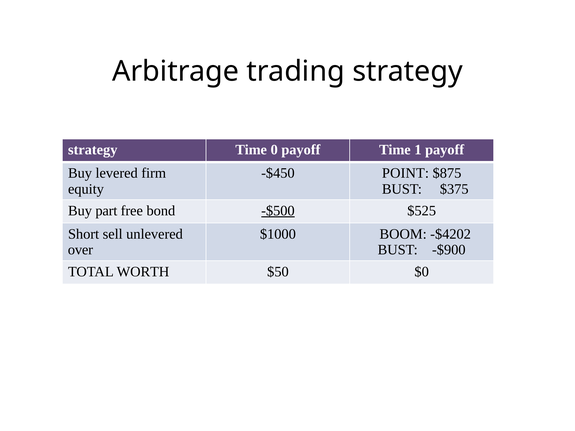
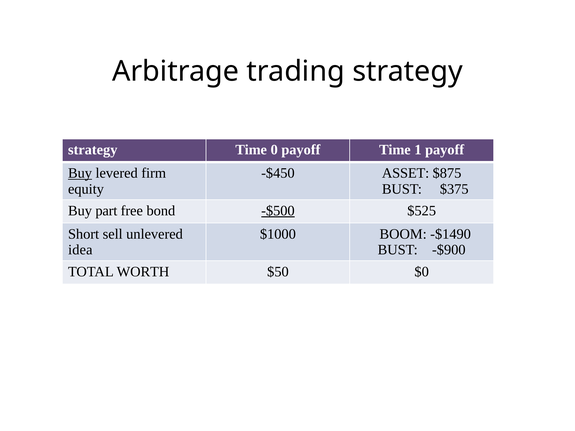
Buy underline: none -> present (80, 173)
POINT: POINT -> ASSET (406, 173)
-$4202: -$4202 -> -$1490 (451, 234)
over: over -> idea (80, 250)
